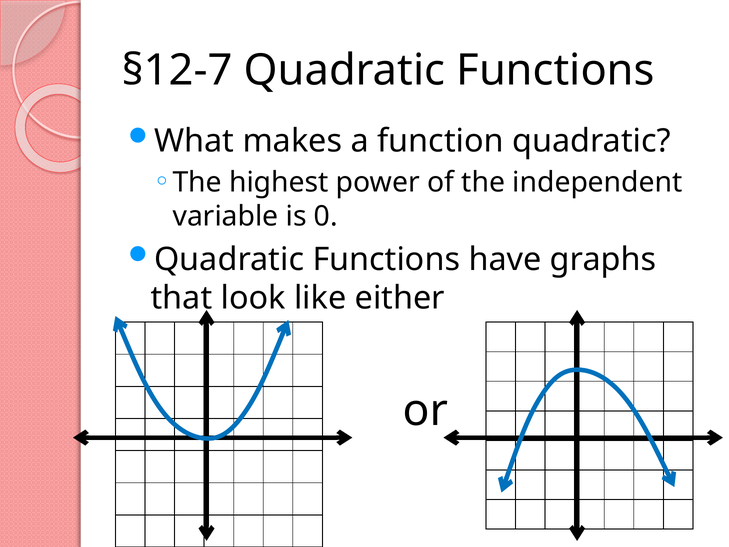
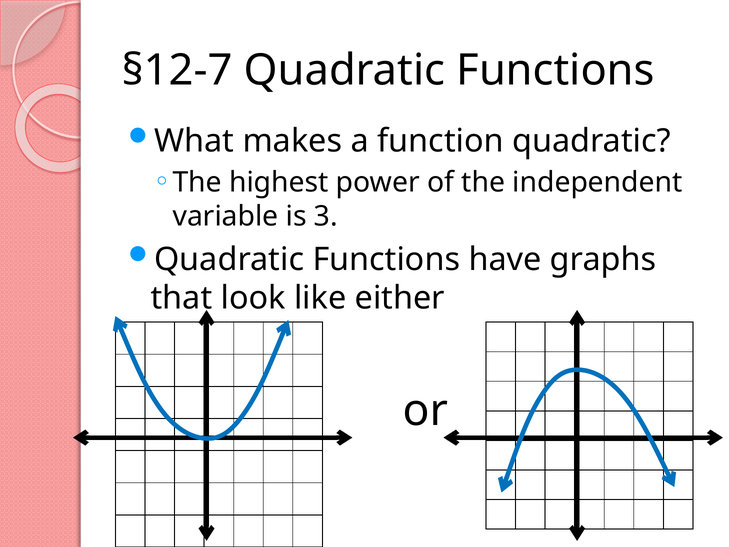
0: 0 -> 3 (326, 216)
